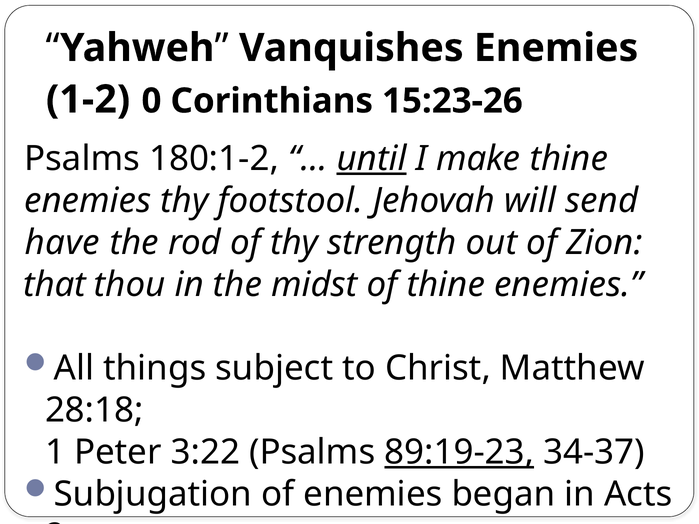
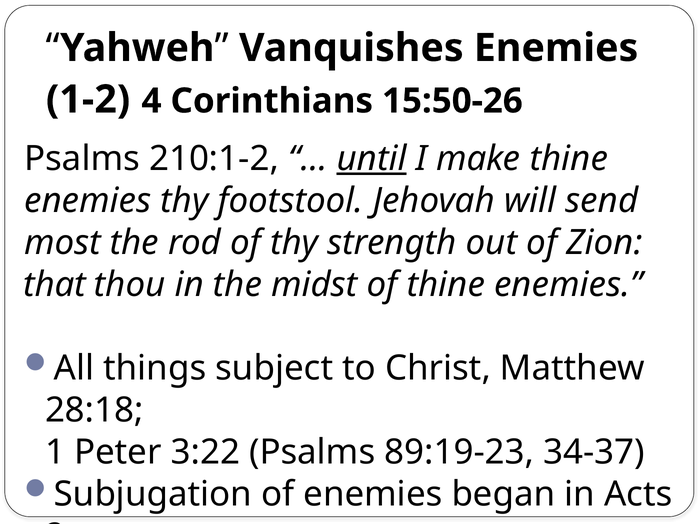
0: 0 -> 4 (151, 101)
15:23-26: 15:23-26 -> 15:50-26 (452, 101)
180:1-2: 180:1-2 -> 210:1-2 (214, 159)
have: have -> most (62, 243)
89:19-23 underline: present -> none (459, 452)
